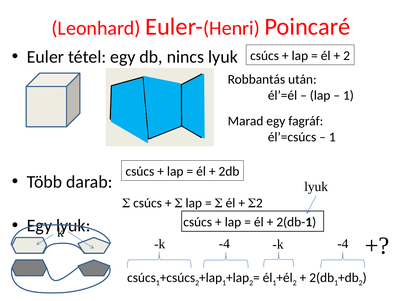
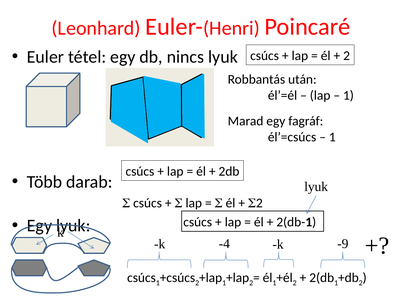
-4 -4: -4 -> -9 (343, 243)
